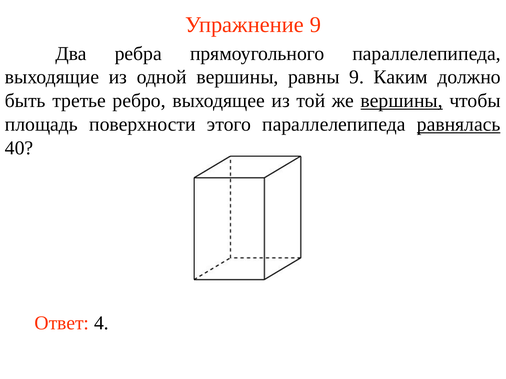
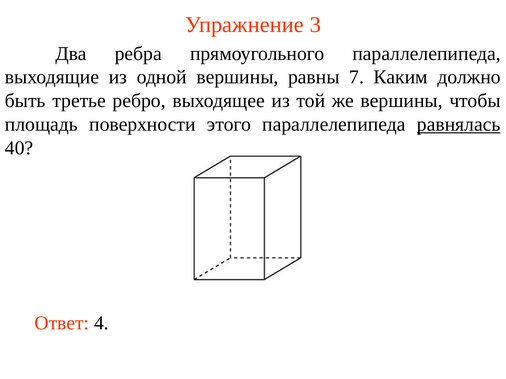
Упражнение 9: 9 -> 3 (315, 25)
равны 9: 9 -> 7 (357, 77)
вершины underline: present -> none (402, 101)
